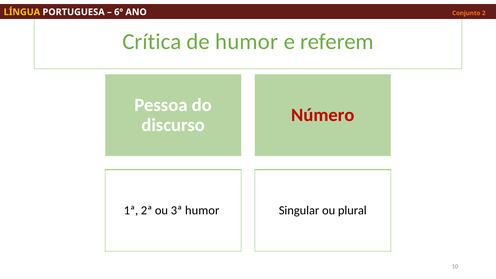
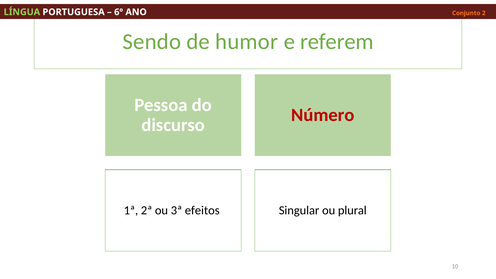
LÍNGUA colour: yellow -> light green (22, 12)
Crítica: Crítica -> Sendo (152, 42)
humor: humor -> efeitos (202, 210)
